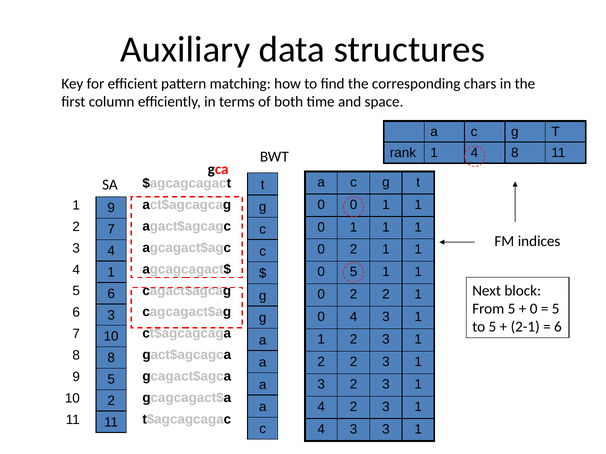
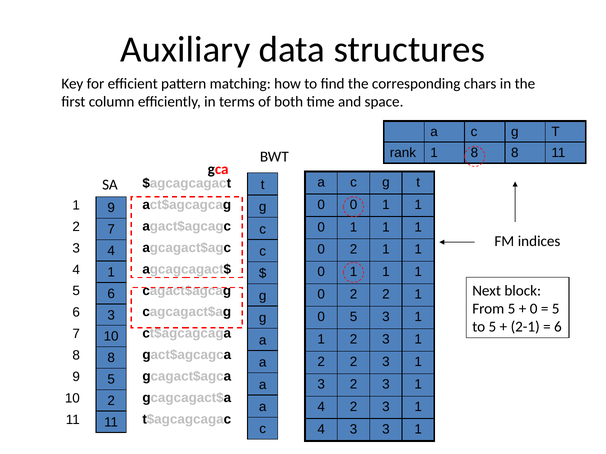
rank 1 4: 4 -> 8 (474, 153)
5: 5 -> 1 (354, 272)
0 4: 4 -> 5 (354, 317)
